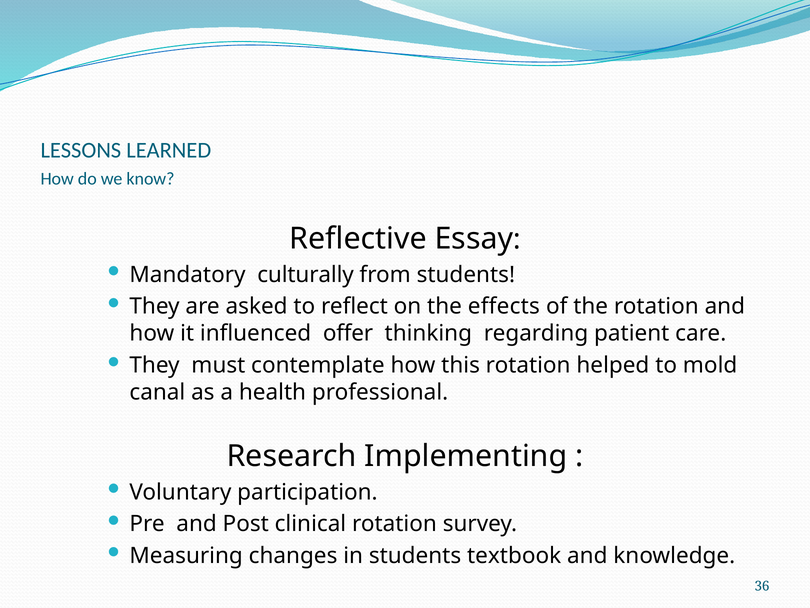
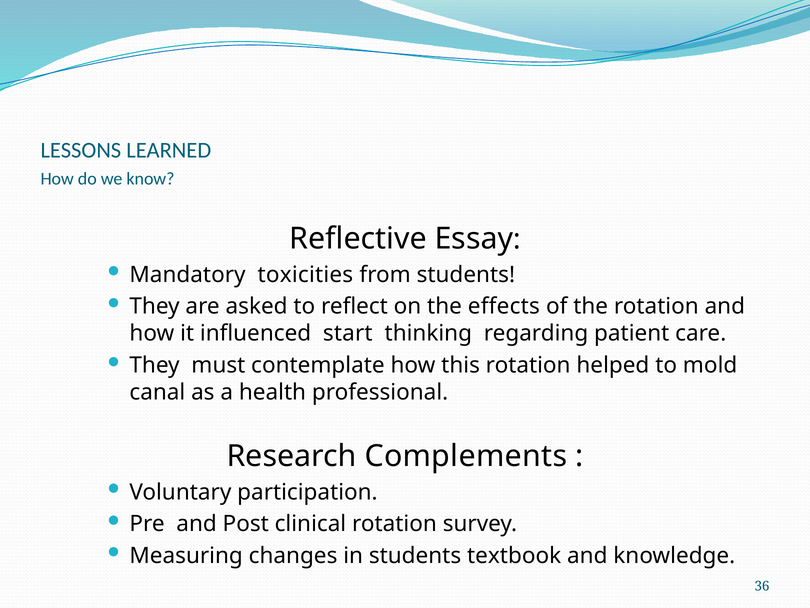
culturally: culturally -> toxicities (305, 275)
offer: offer -> start (348, 333)
Implementing: Implementing -> Complements (466, 456)
